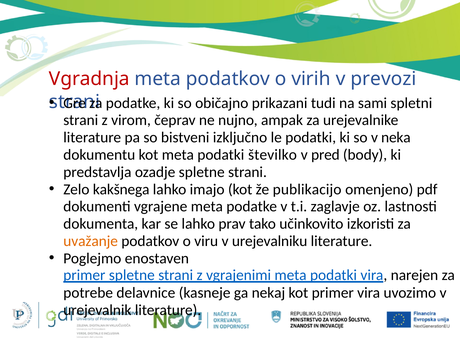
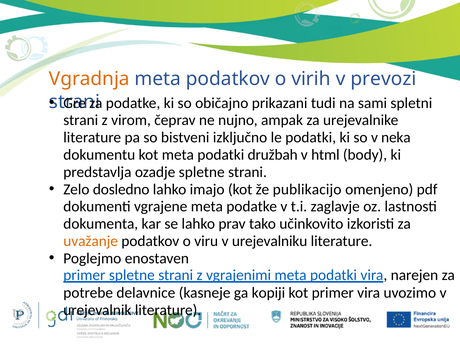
Vgradnja colour: red -> orange (89, 79)
številko: številko -> družbah (273, 155)
pred: pred -> html (325, 155)
kakšnega: kakšnega -> dosledno (121, 189)
nekaj: nekaj -> kopiji (268, 293)
